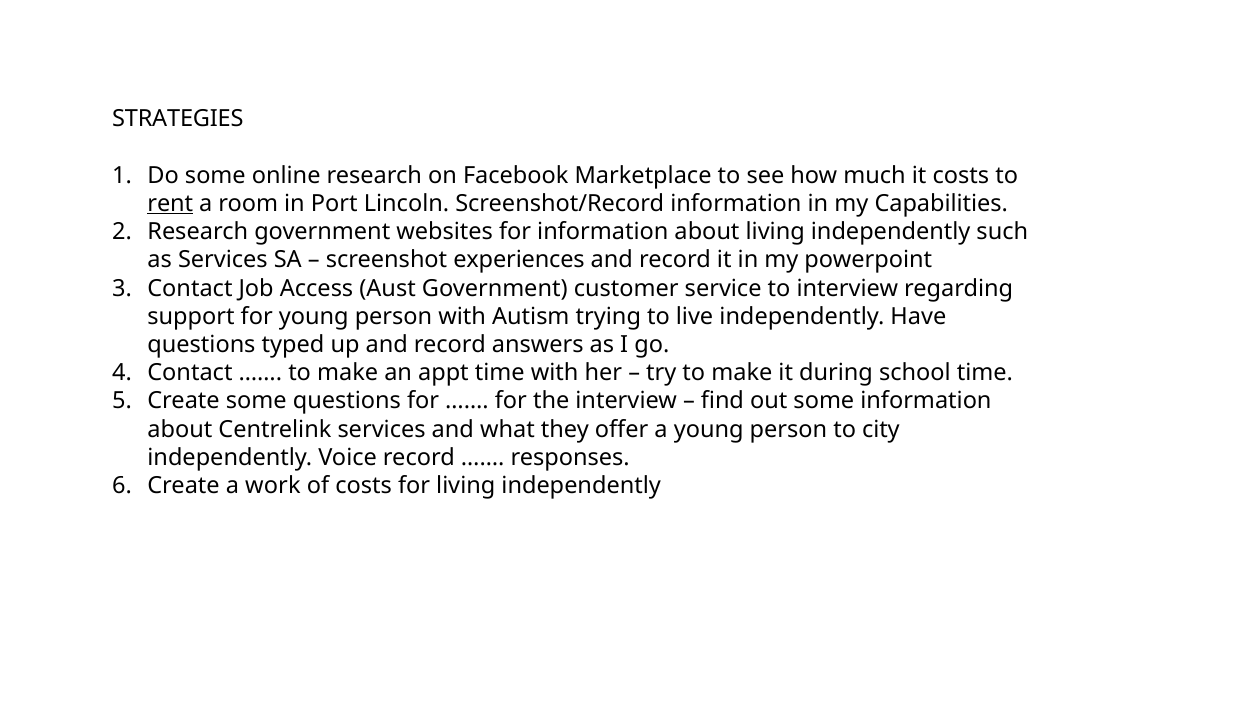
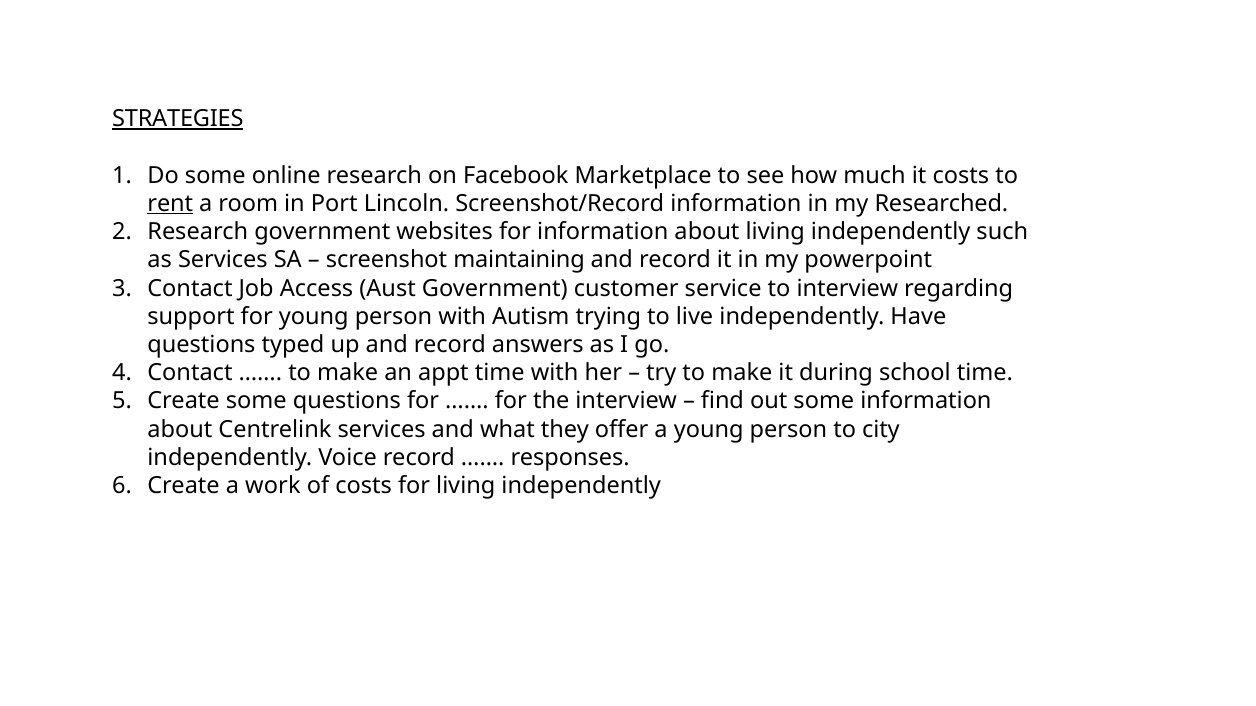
STRATEGIES underline: none -> present (178, 119)
Capabilities: Capabilities -> Researched (941, 204)
experiences: experiences -> maintaining (519, 260)
